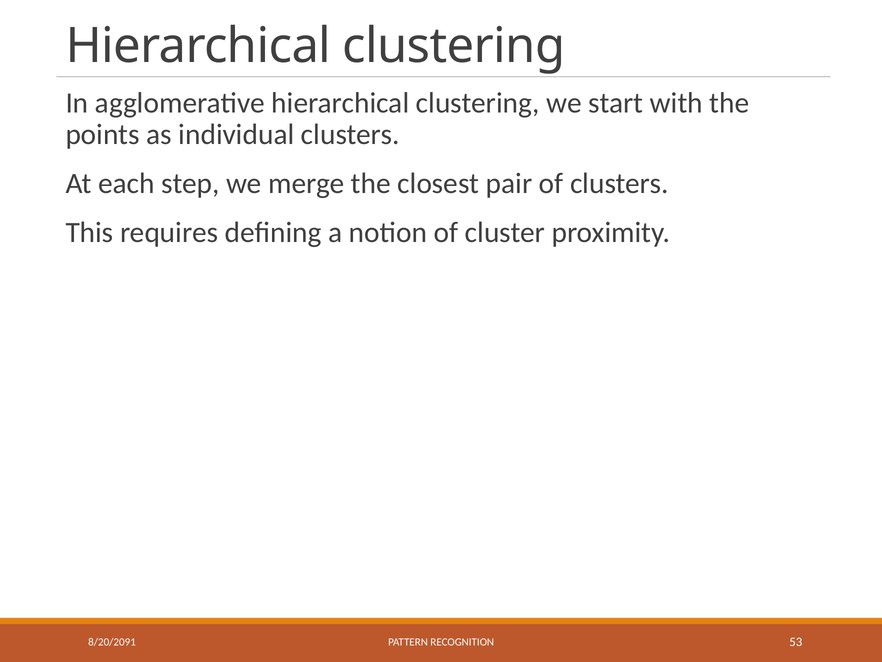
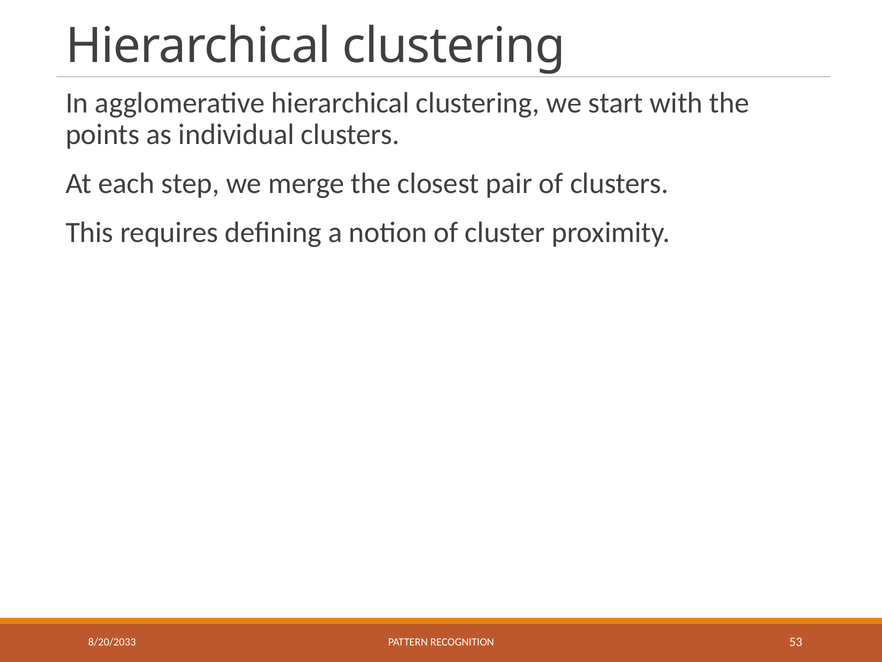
8/20/2091: 8/20/2091 -> 8/20/2033 (112, 641)
